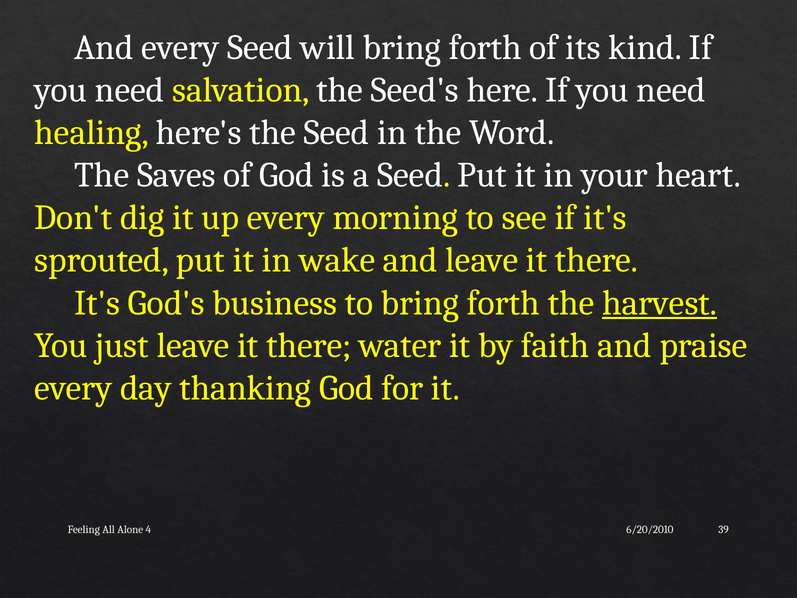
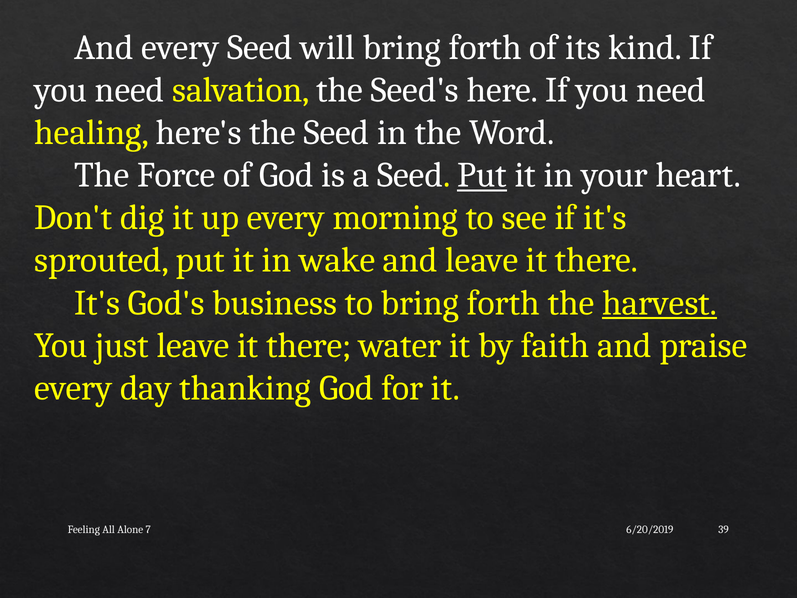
Saves: Saves -> Force (176, 175)
Put underline: none -> present (482, 175)
4: 4 -> 7 (148, 529)
6/20/2010: 6/20/2010 -> 6/20/2019 (650, 529)
